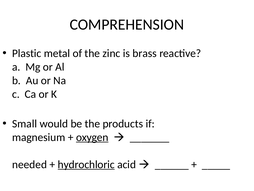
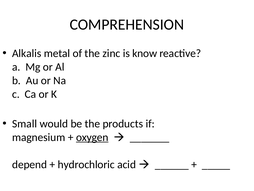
Plastic: Plastic -> Alkalis (27, 53)
brass: brass -> know (145, 53)
needed: needed -> depend (30, 164)
hydrochloric underline: present -> none (86, 164)
